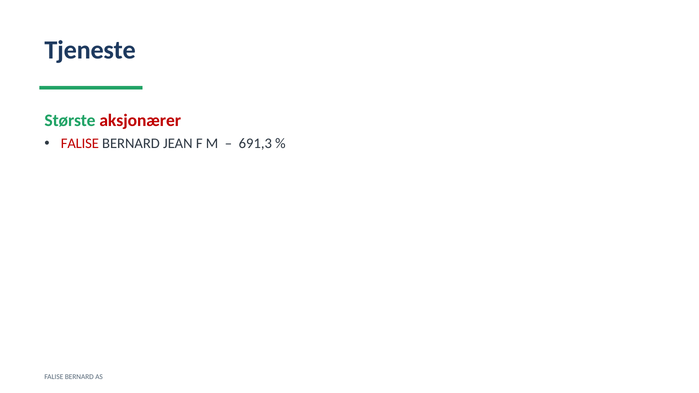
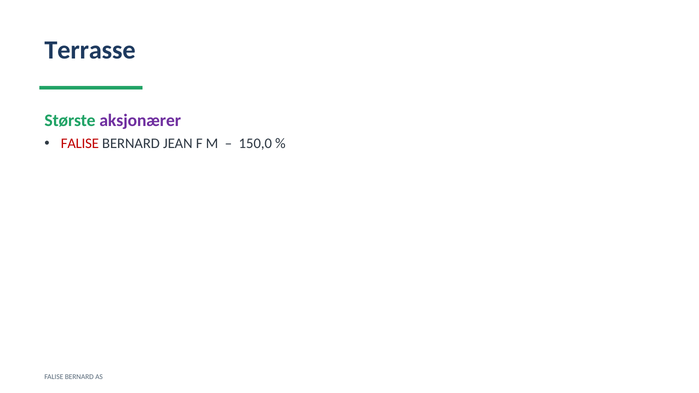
Tjeneste: Tjeneste -> Terrasse (90, 50)
aksjonærer colour: red -> purple (140, 120)
691,3: 691,3 -> 150,0 (255, 144)
